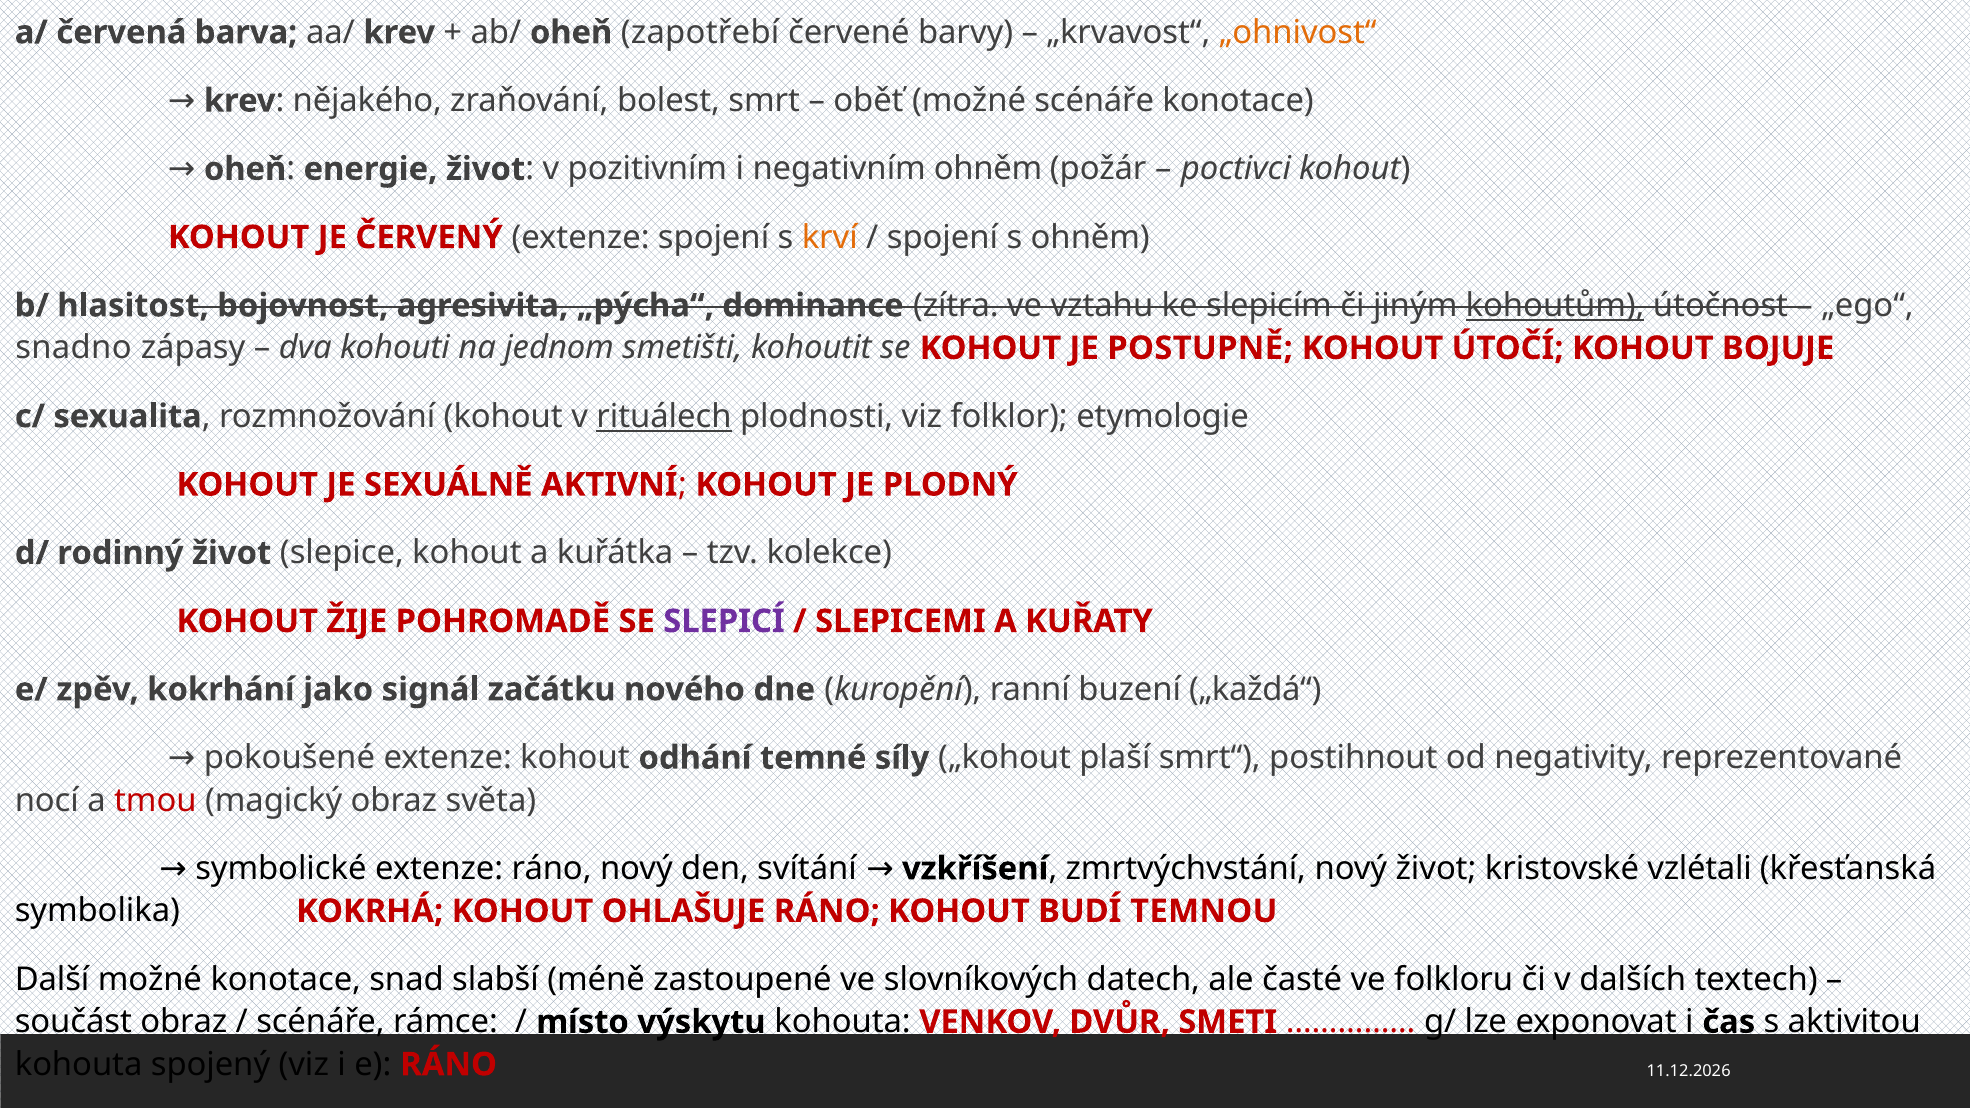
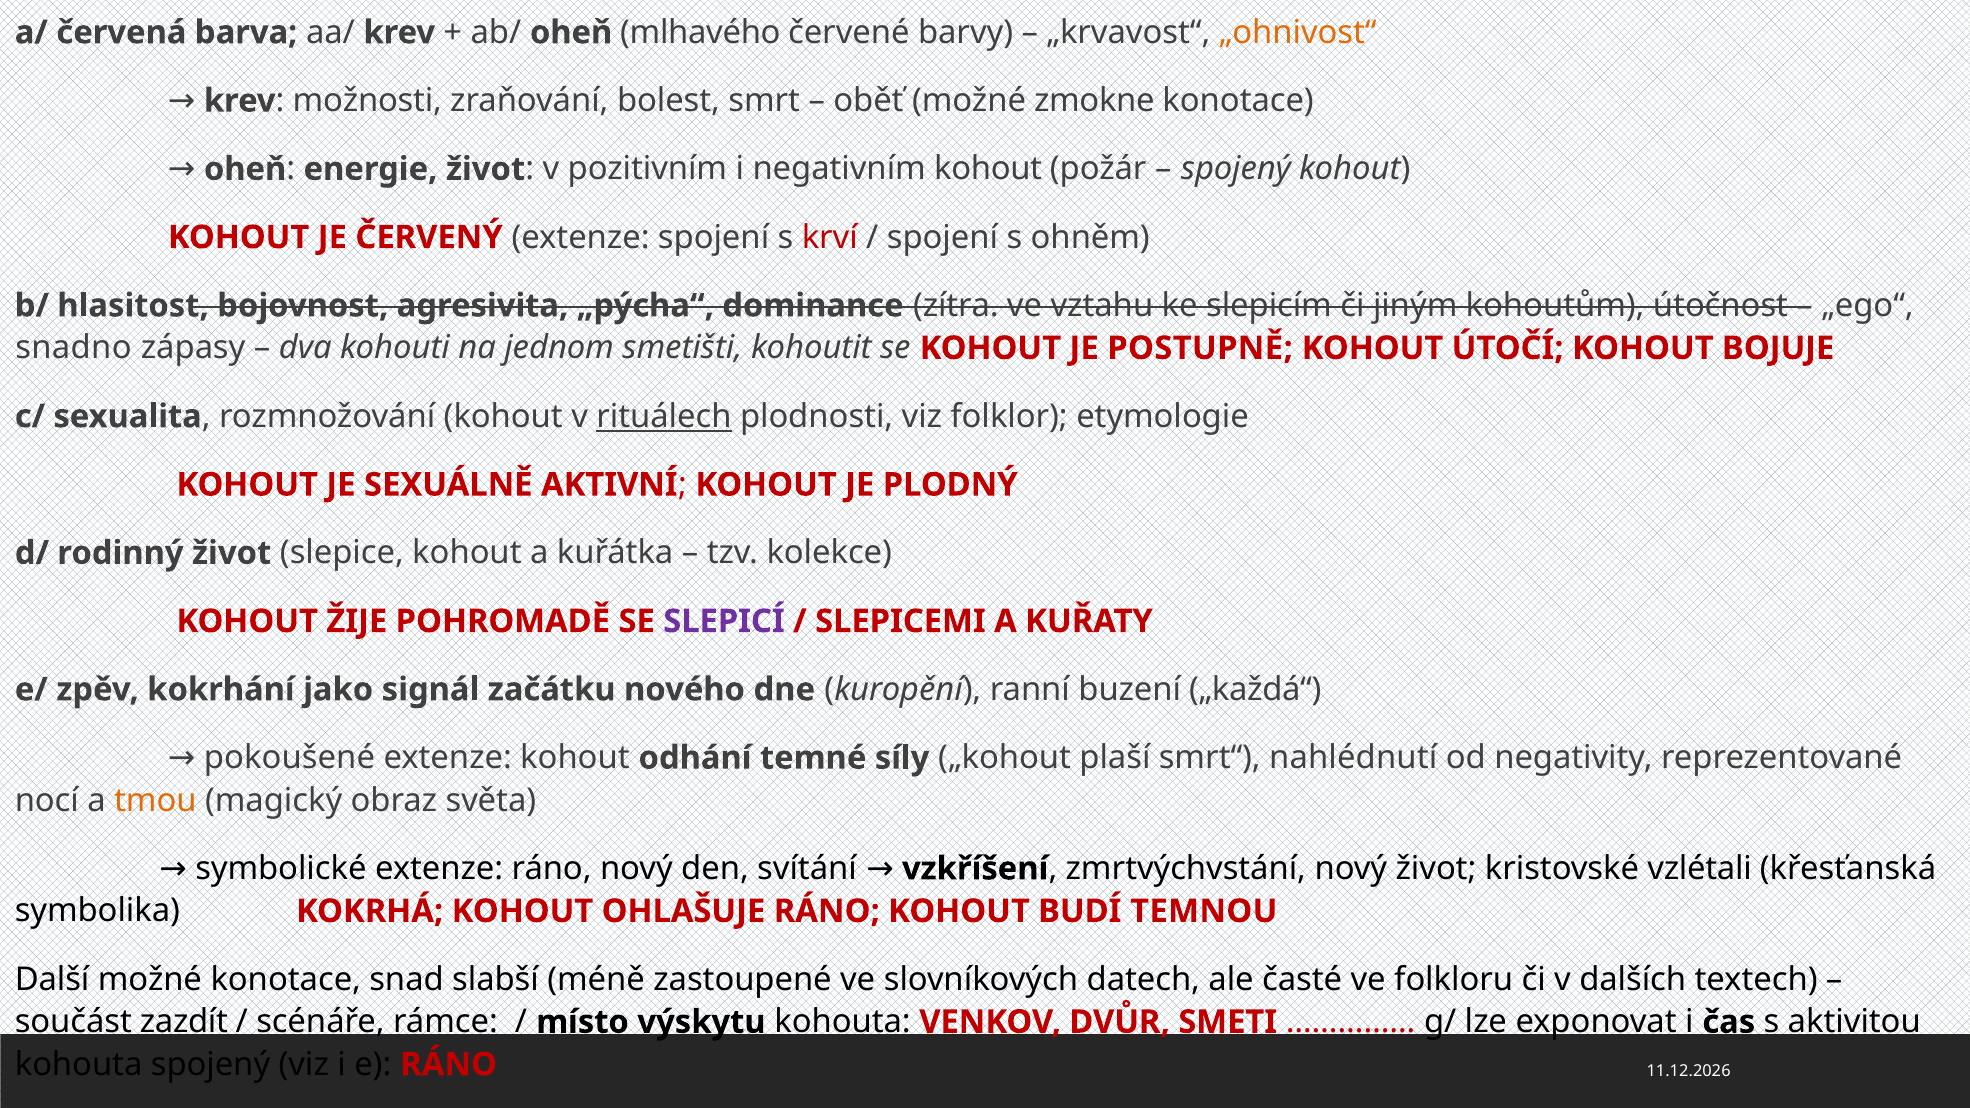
zapotřebí: zapotřebí -> mlhavého (700, 33)
nějakého: nějakého -> možnosti (367, 101)
možné scénáře: scénáře -> zmokne (1094, 101)
negativním ohněm: ohněm -> kohout (988, 169)
poctivci: poctivci -> spojený (1236, 169)
krví colour: orange -> red (830, 237)
kohoutům underline: present -> none (1555, 306)
postihnout: postihnout -> nahlédnutí (1353, 758)
tmou colour: red -> orange (155, 800)
součást obraz: obraz -> zazdít (184, 1022)
